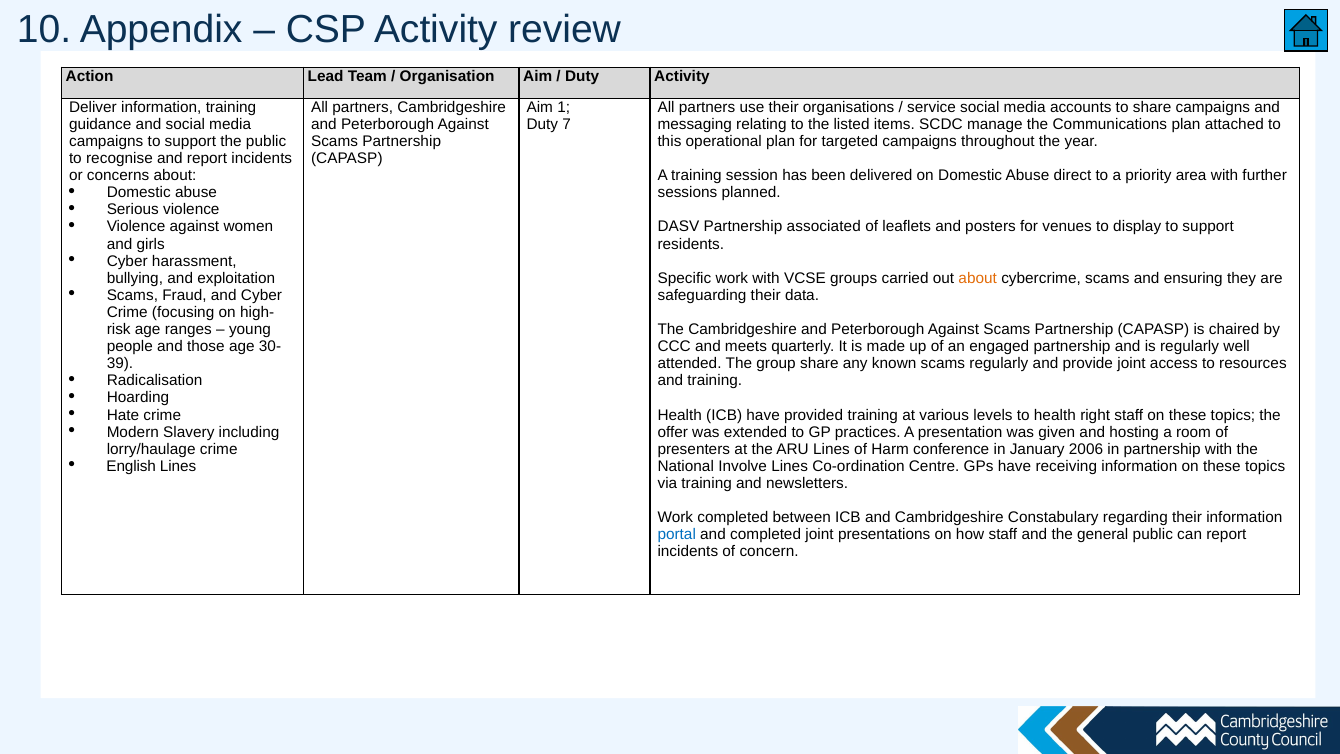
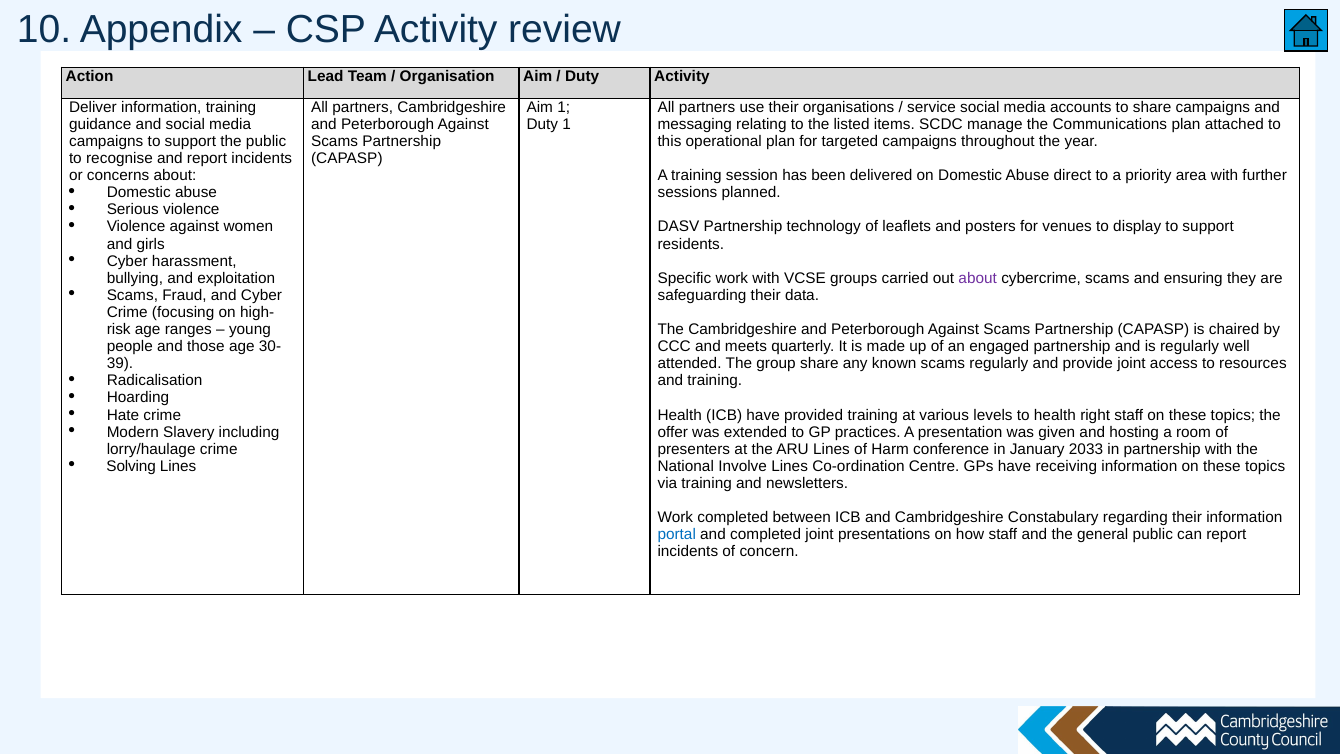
Duty 7: 7 -> 1 (567, 124)
associated: associated -> technology (824, 227)
about colour: orange -> purple (978, 278)
2006: 2006 -> 2033 (1086, 449)
English: English -> Solving (131, 466)
